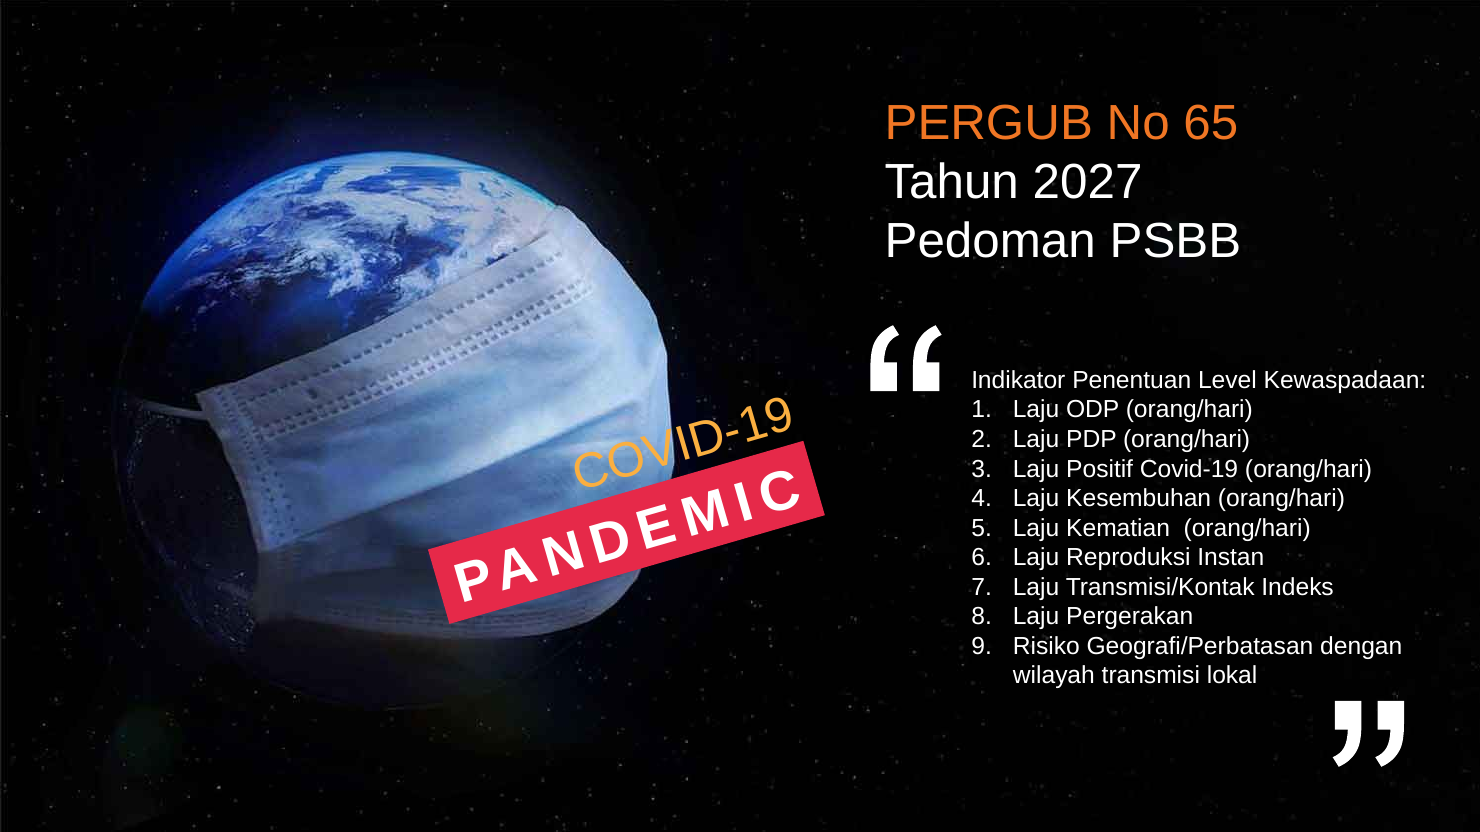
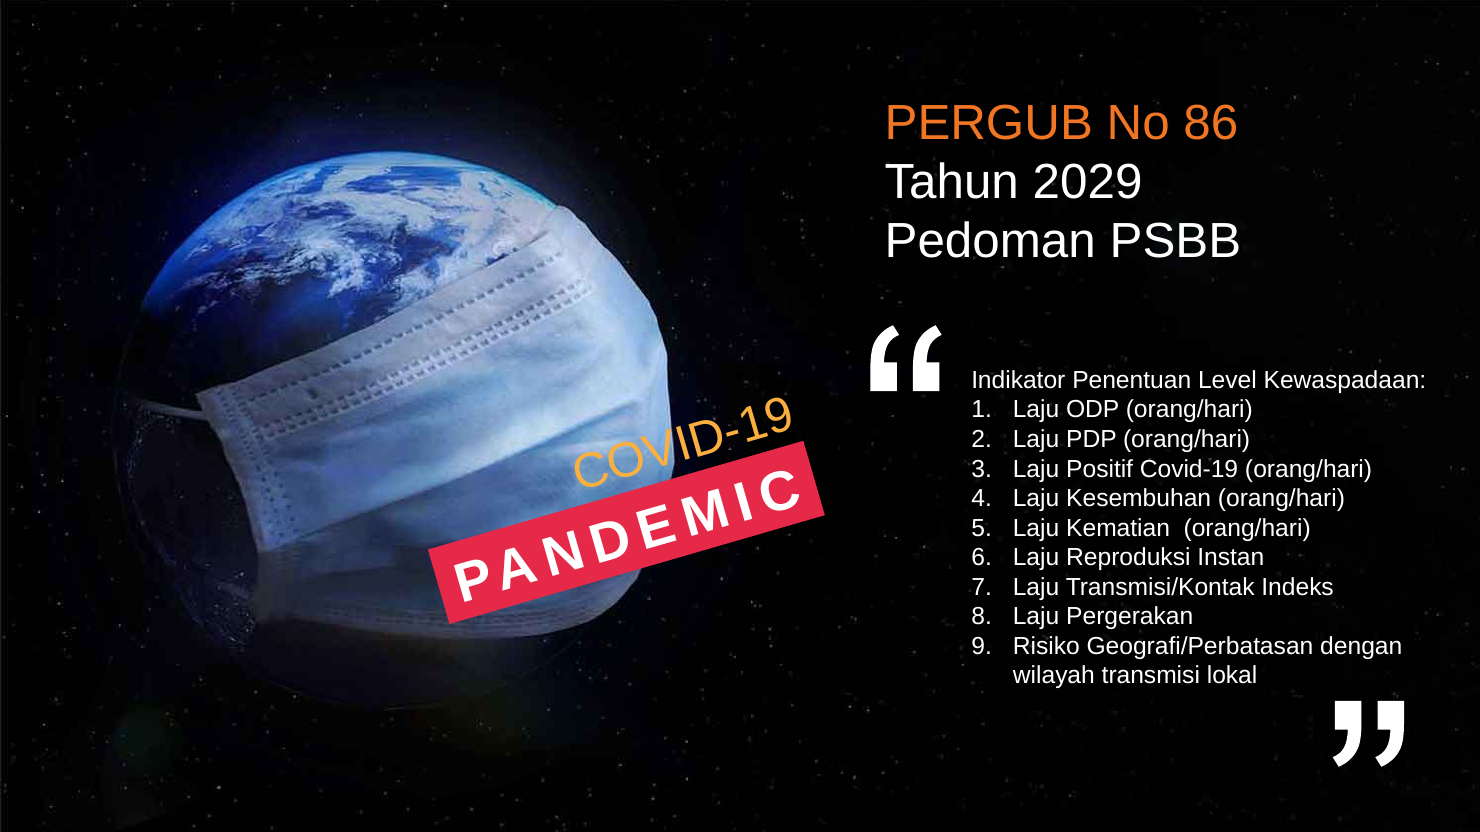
65: 65 -> 86 (1211, 123)
2027: 2027 -> 2029 (1088, 182)
